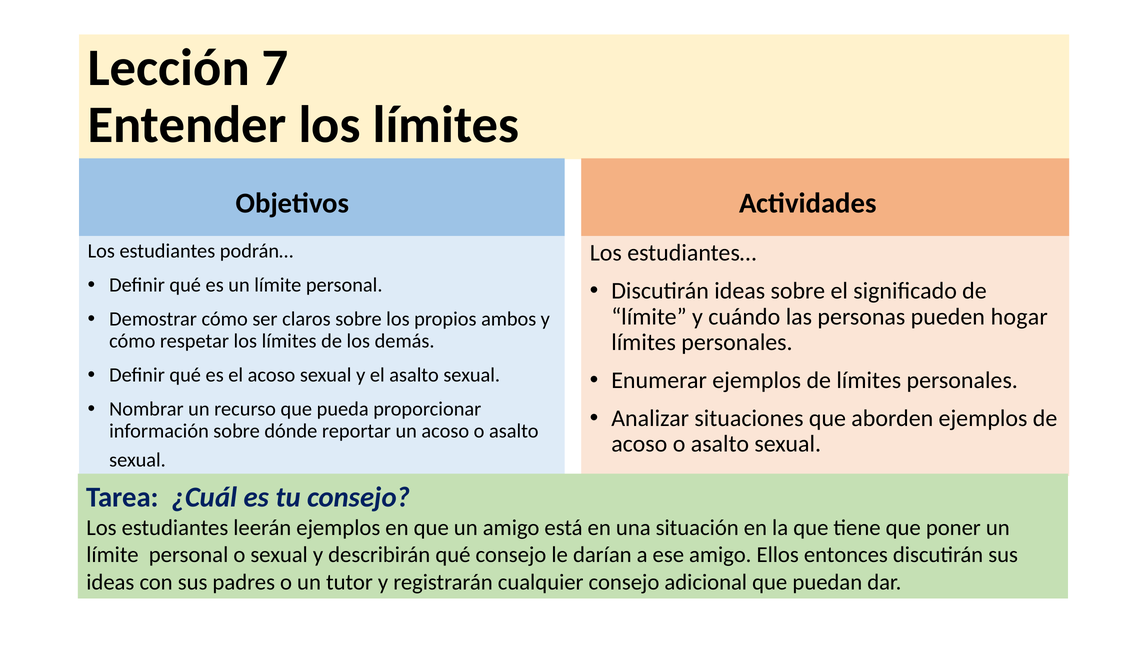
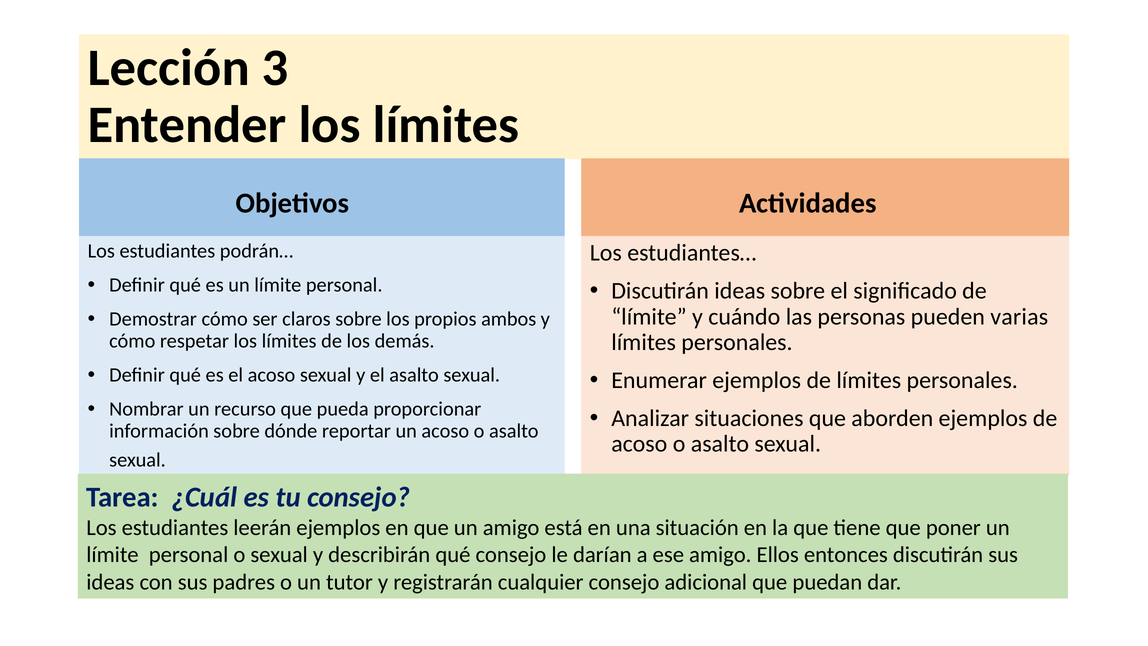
7: 7 -> 3 (275, 68)
hogar: hogar -> varias (1019, 317)
